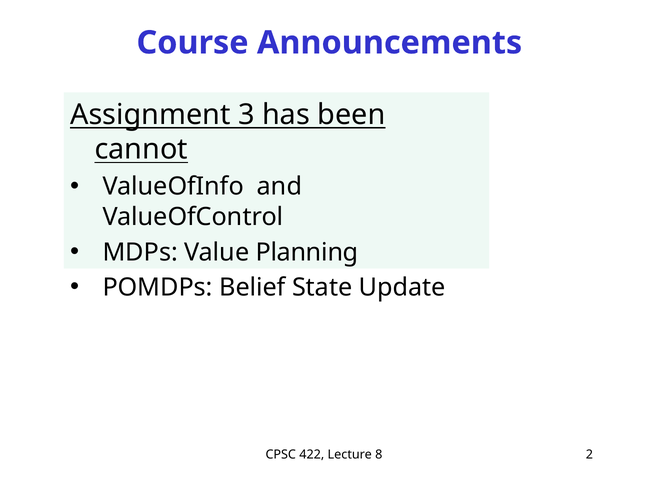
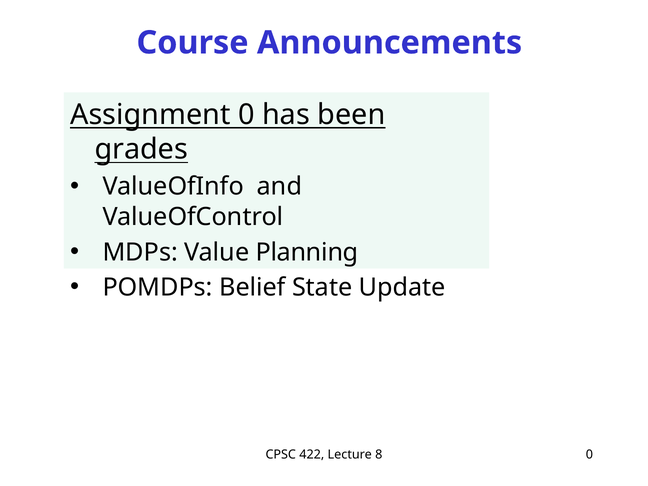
Assignment 3: 3 -> 0 (246, 115)
cannot: cannot -> grades (141, 149)
8 2: 2 -> 0 (589, 454)
